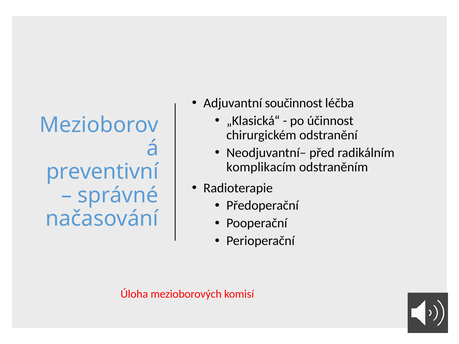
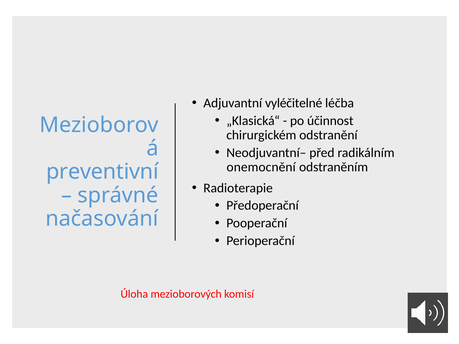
součinnost: součinnost -> vyléčitelné (294, 103)
komplikacím: komplikacím -> onemocnění (261, 167)
